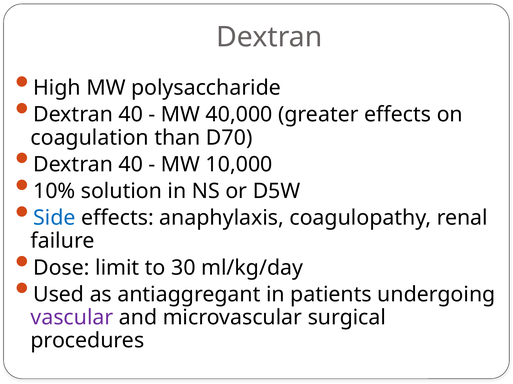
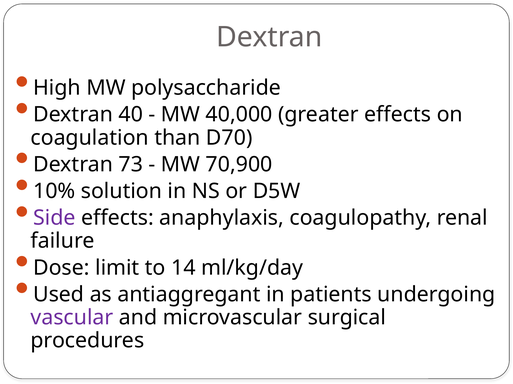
40: 40 -> 73 (131, 165)
10,000: 10,000 -> 70,900 (239, 165)
Side colour: blue -> purple (54, 218)
30: 30 -> 14 (183, 268)
